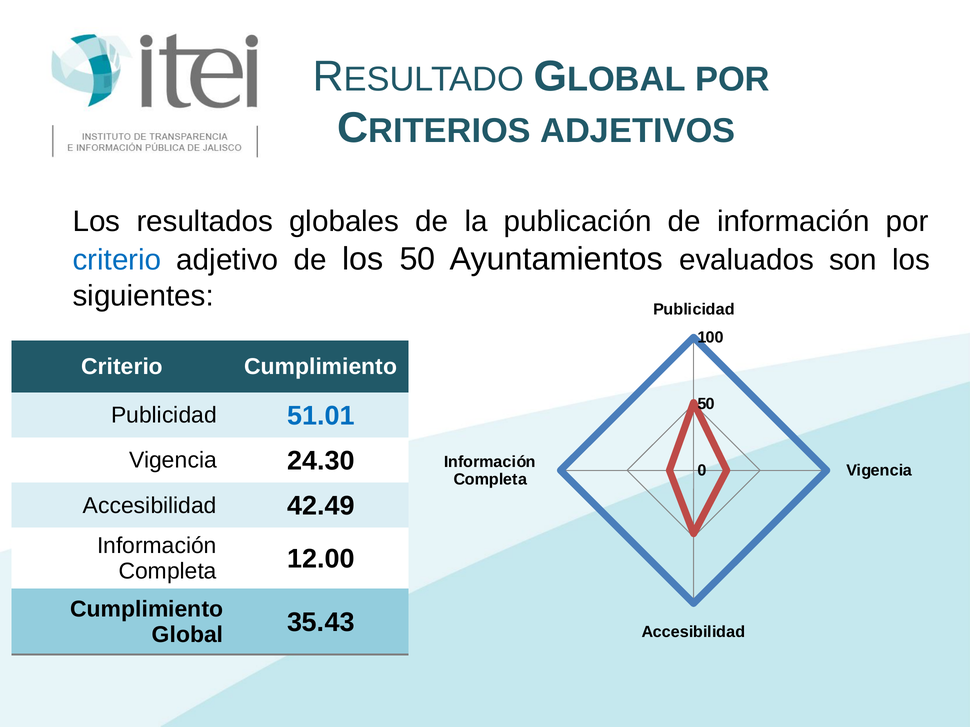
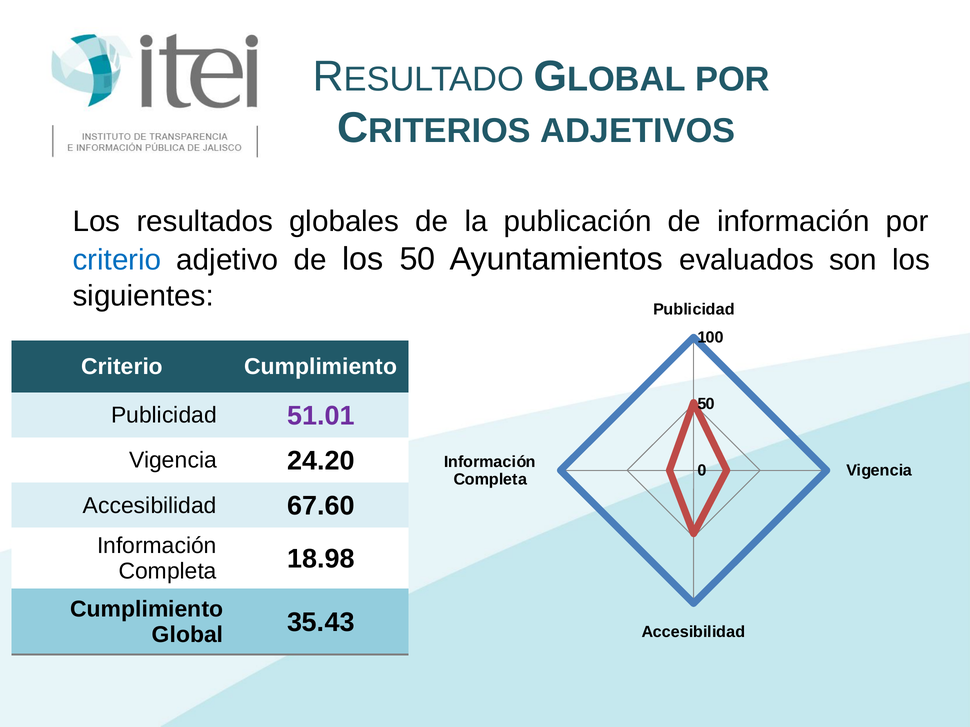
51.01 colour: blue -> purple (321, 416)
24.30: 24.30 -> 24.20 (321, 461)
42.49: 42.49 -> 67.60 (321, 506)
12.00: 12.00 -> 18.98 (321, 559)
